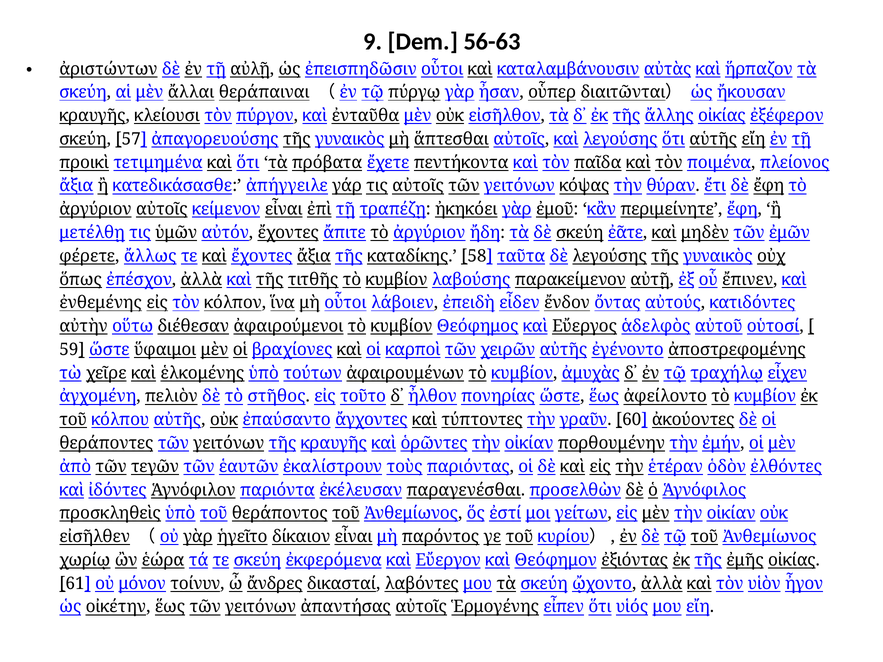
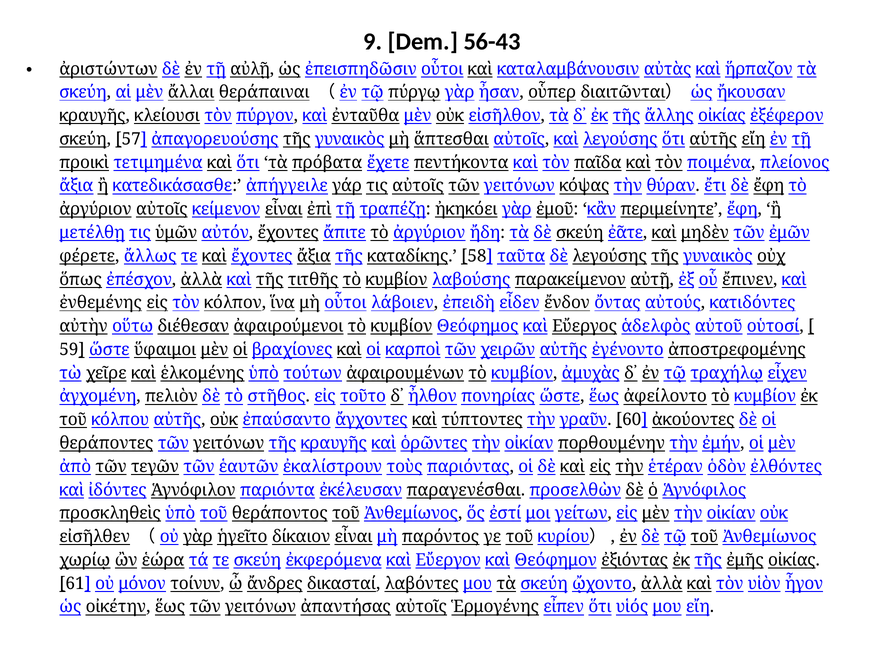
56-63: 56-63 -> 56-43 (492, 41)
